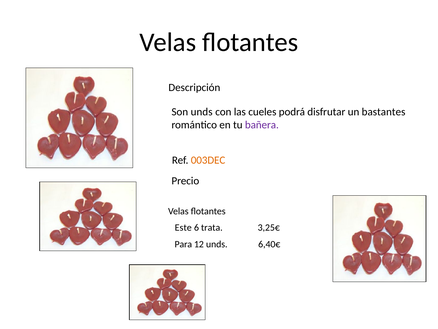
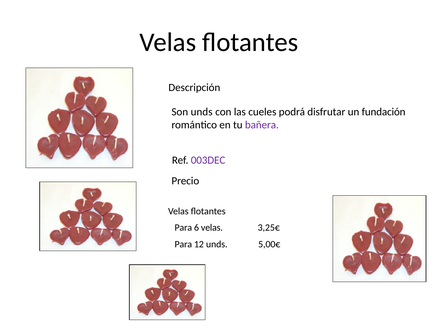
bastantes: bastantes -> fundación (384, 112)
003DEC colour: orange -> purple (208, 160)
Este: Este -> Para (183, 227)
6 trata: trata -> velas (212, 227)
6,40€: 6,40€ -> 5,00€ (269, 244)
